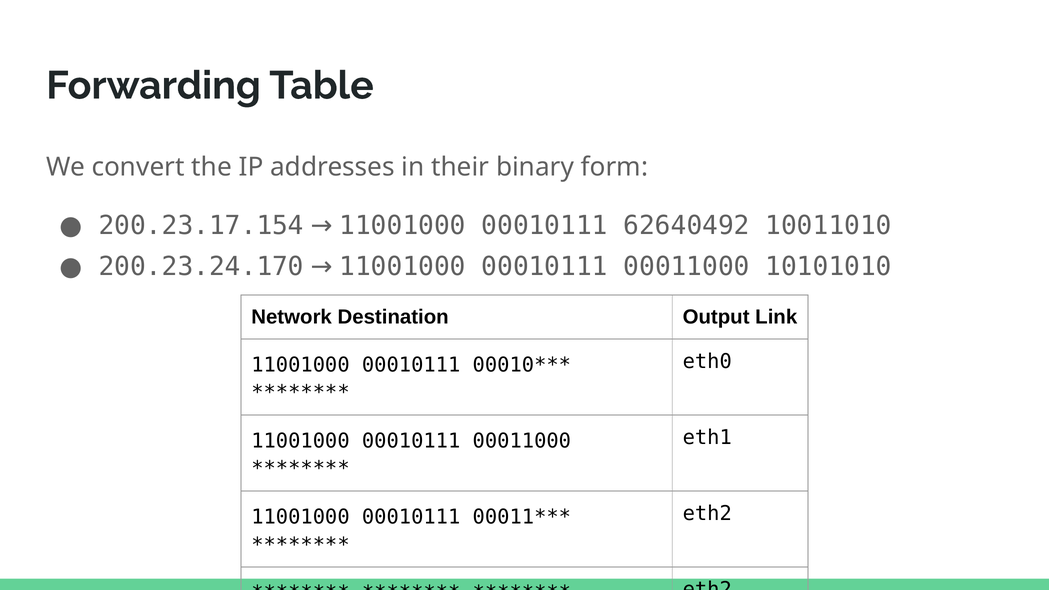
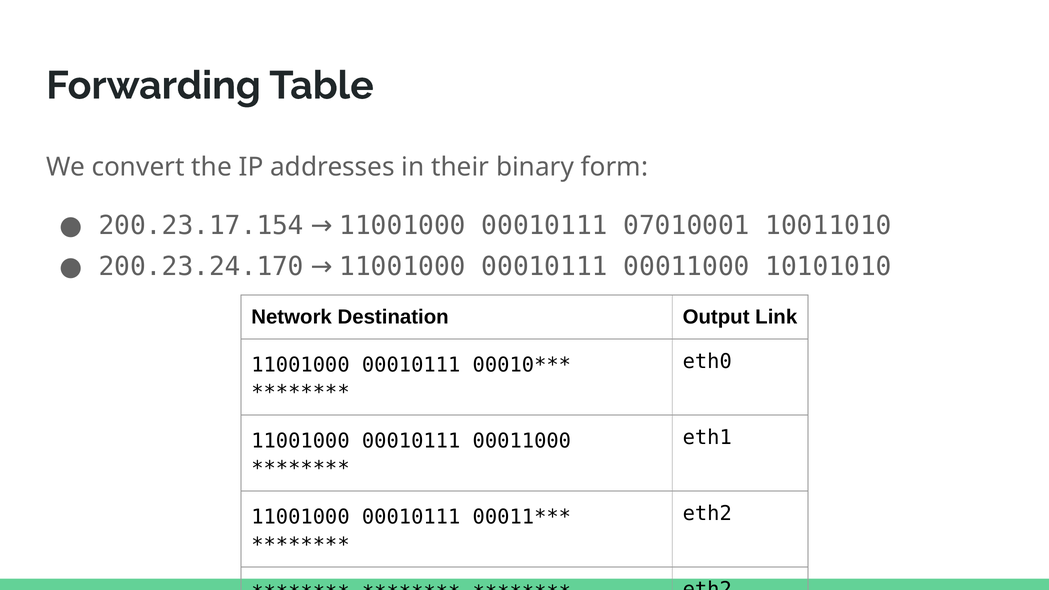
62640492: 62640492 -> 07010001 (687, 226)
